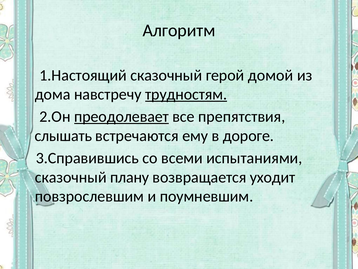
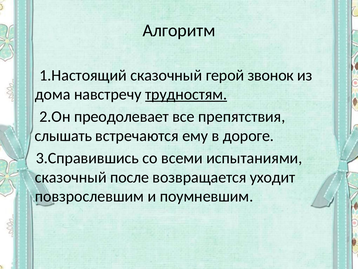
домой: домой -> звонок (271, 75)
преодолевает underline: present -> none (121, 116)
плану: плану -> после (130, 177)
